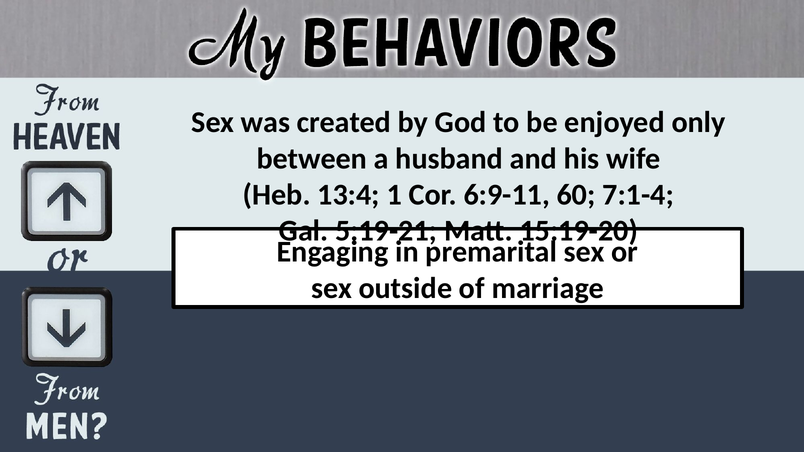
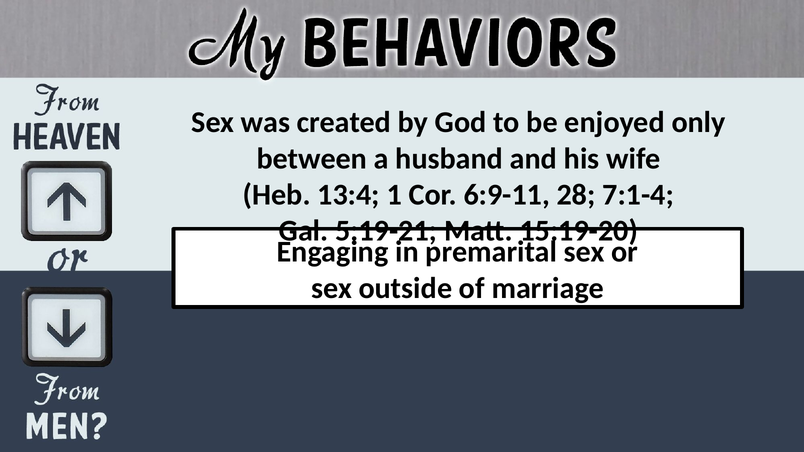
60: 60 -> 28 (576, 195)
